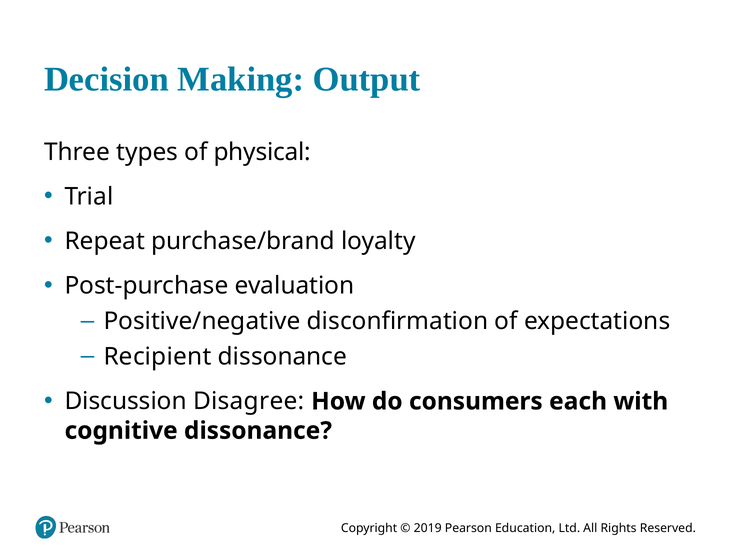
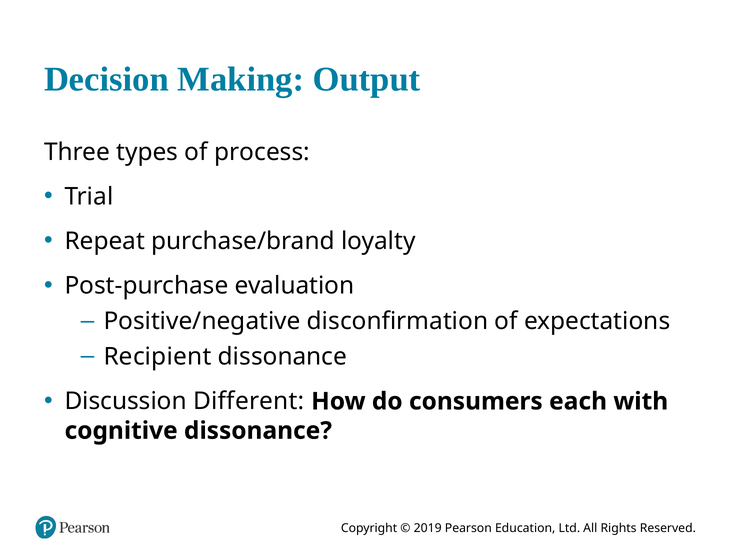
physical: physical -> process (262, 152)
Disagree: Disagree -> Different (249, 402)
